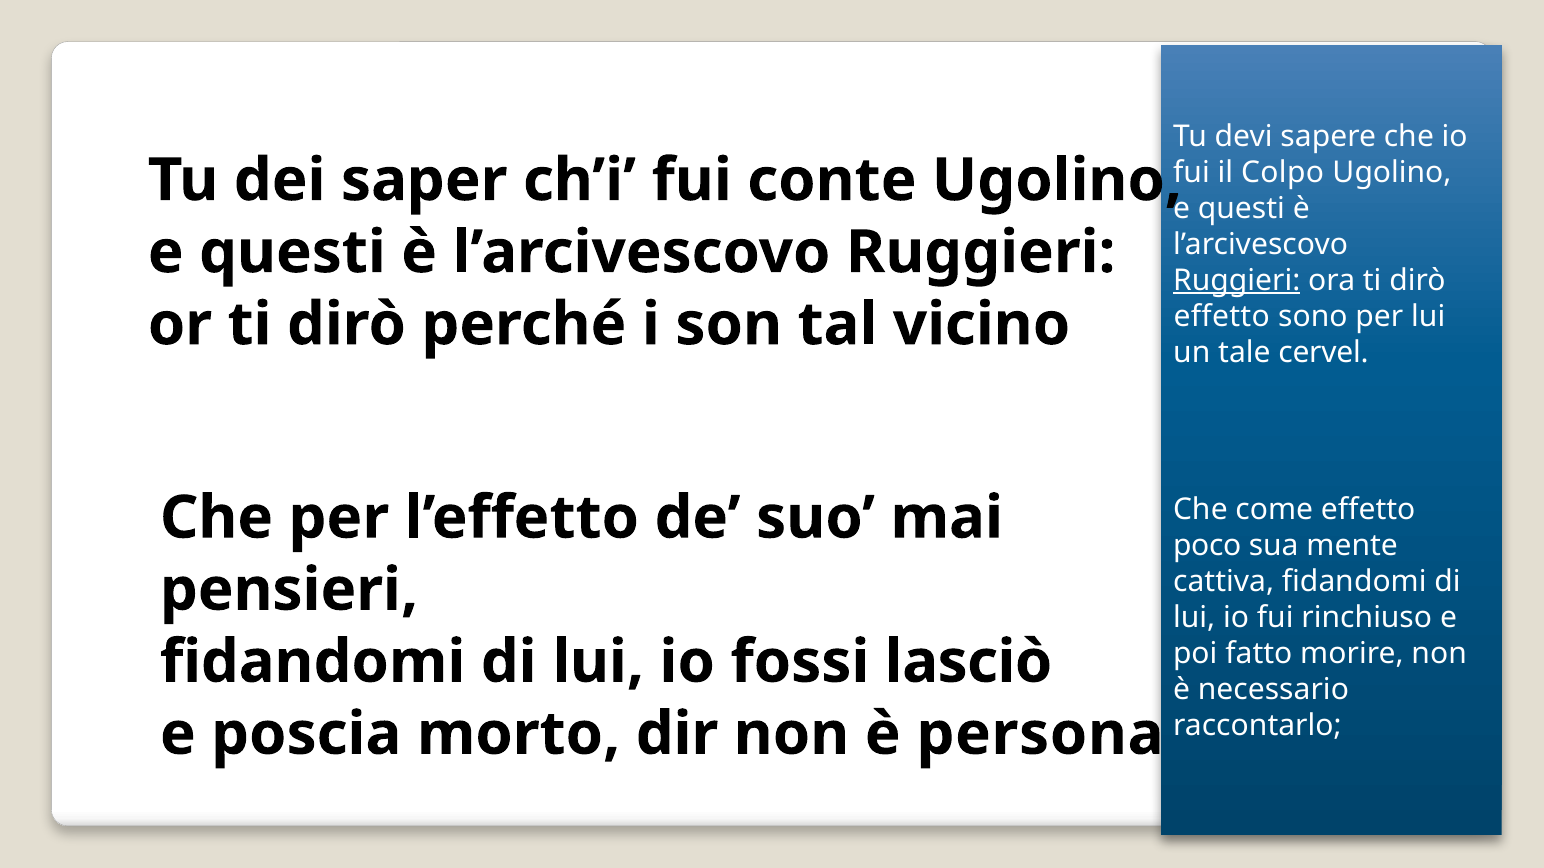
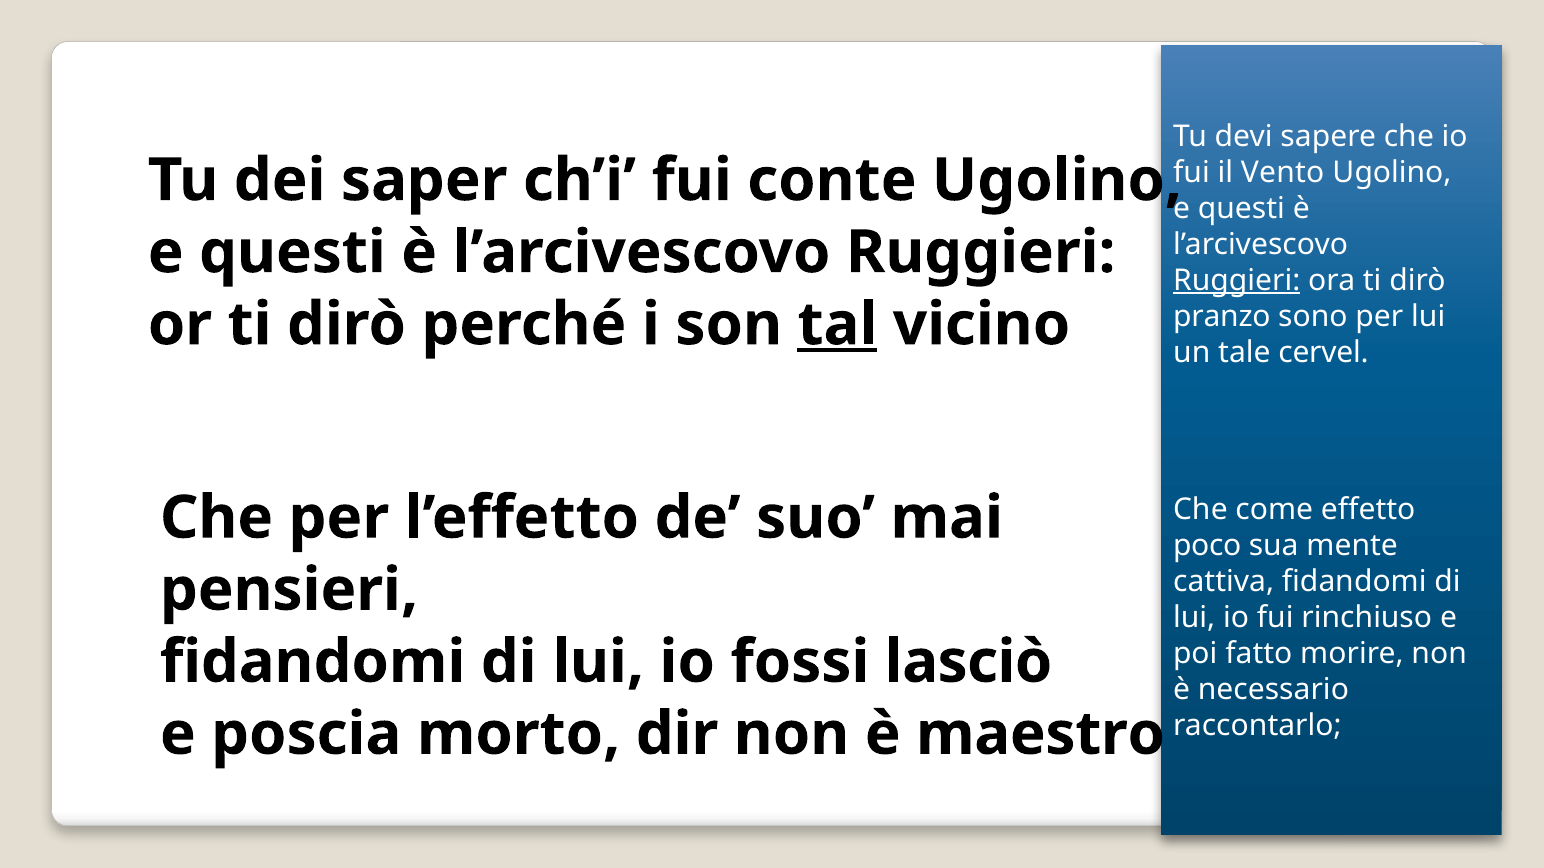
Colpo: Colpo -> Vento (1283, 172)
effetto: effetto -> pranzo (1222, 317)
tal underline: none -> present (837, 325)
persona: persona -> maestro (1041, 734)
